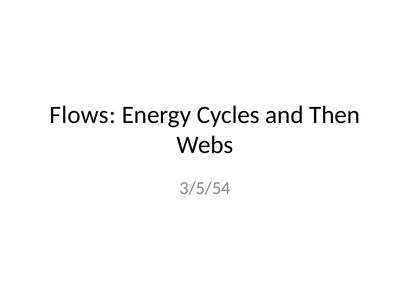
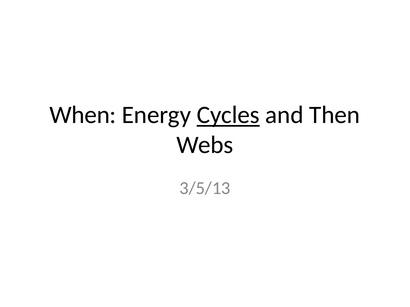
Flows: Flows -> When (83, 115)
Cycles underline: none -> present (228, 115)
3/5/54: 3/5/54 -> 3/5/13 (205, 189)
